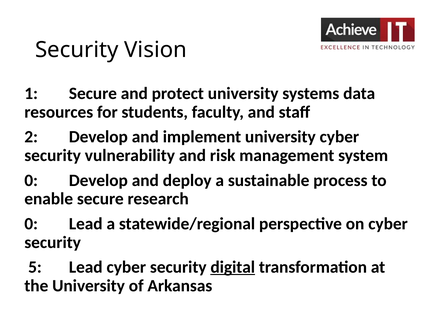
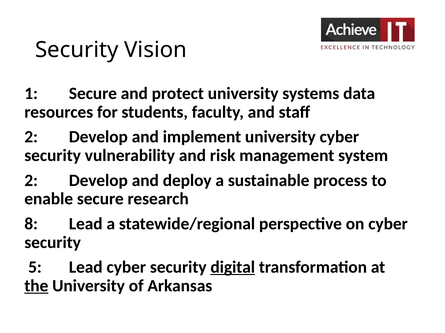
0: 0 -> 2 (31, 181)
0: 0 -> 8 (31, 224)
the underline: none -> present (36, 286)
